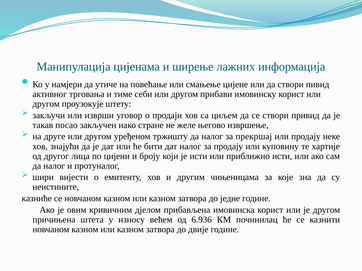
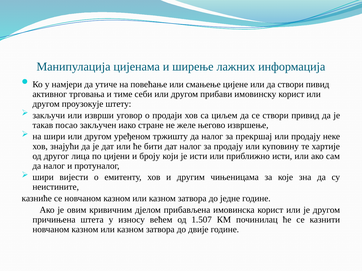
на друге: друге -> шири (55, 137)
6.936: 6.936 -> 1.507 (202, 220)
